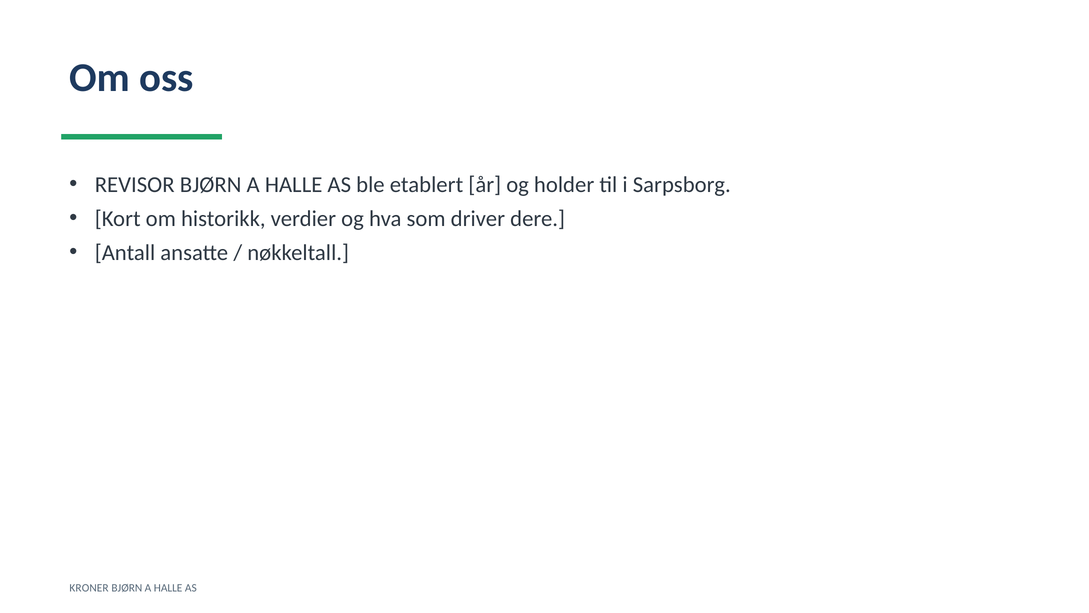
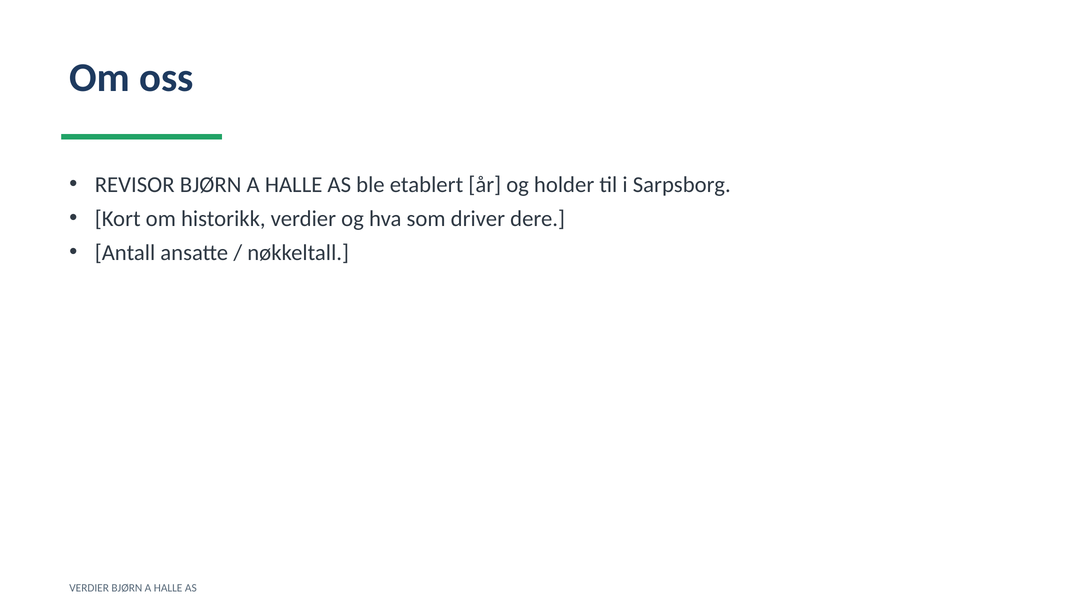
KRONER: KRONER -> VERDIER (89, 588)
